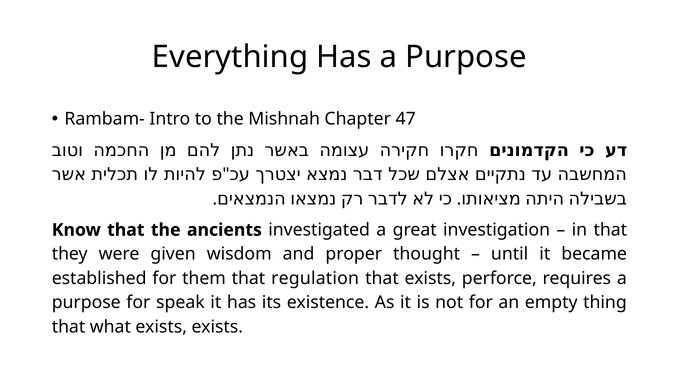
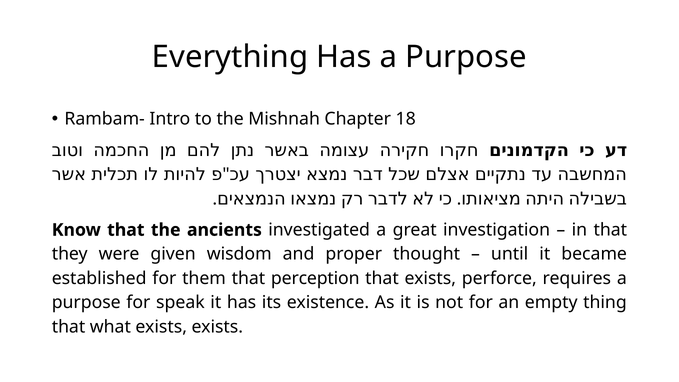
47: 47 -> 18 (406, 119)
regulation: regulation -> perception (315, 278)
